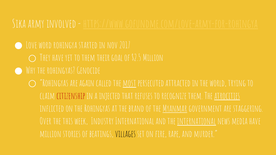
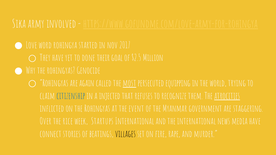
to them: them -> done (88, 58)
attracted: attracted -> equipping (178, 83)
citizenship colour: red -> blue (71, 96)
brand: brand -> event (136, 109)
Myanmar underline: present -> none (175, 109)
this: this -> rice (68, 122)
Industry: Industry -> Startups (102, 122)
international underline: present -> none (197, 122)
million: million -> connect (51, 134)
